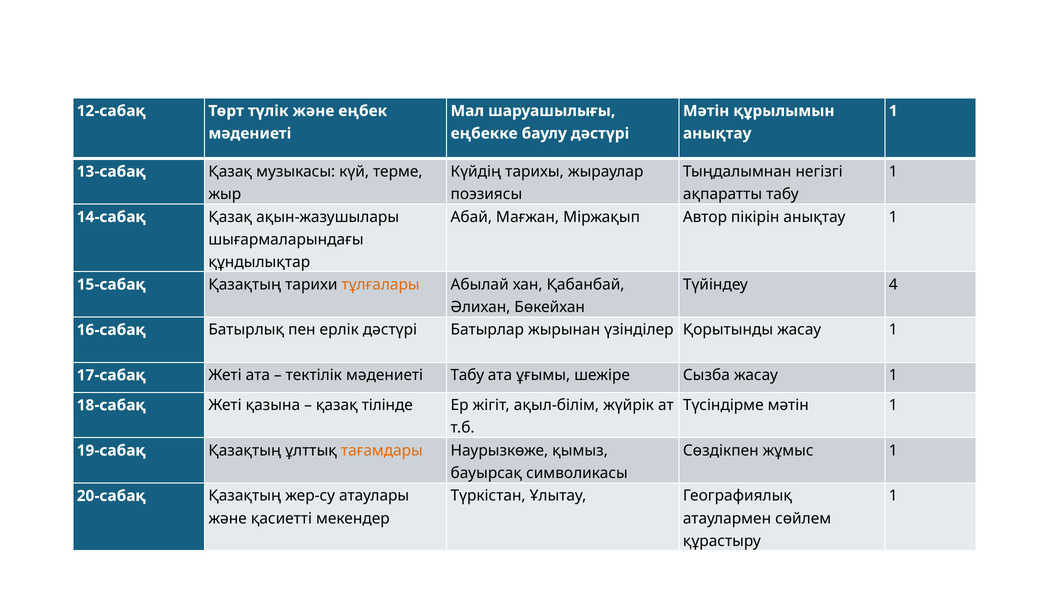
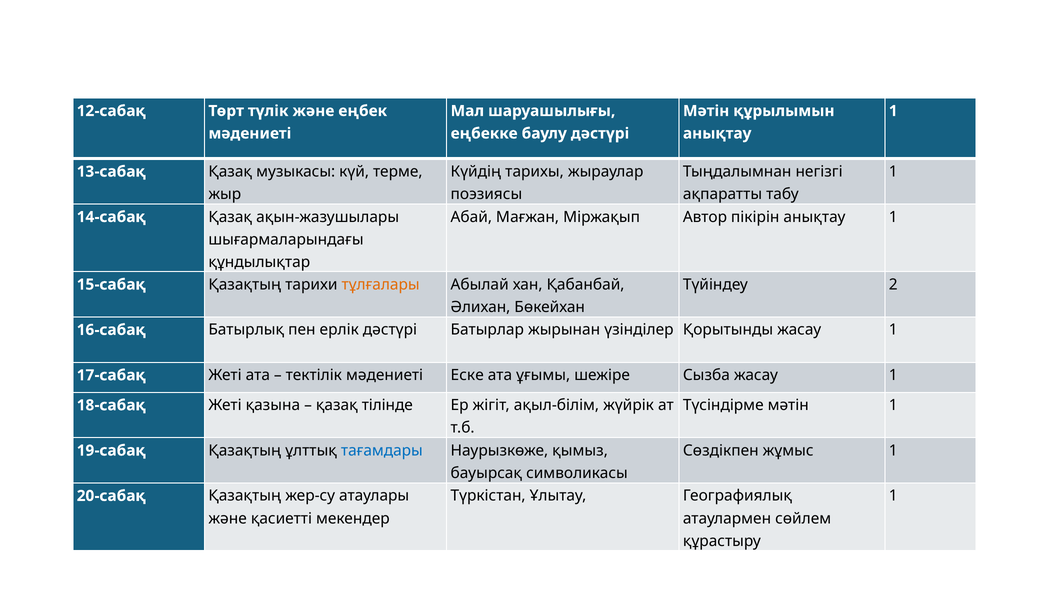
4: 4 -> 2 (893, 284)
мәдениеті Табу: Табу -> Еске (467, 375)
тағамдары colour: orange -> blue (382, 450)
